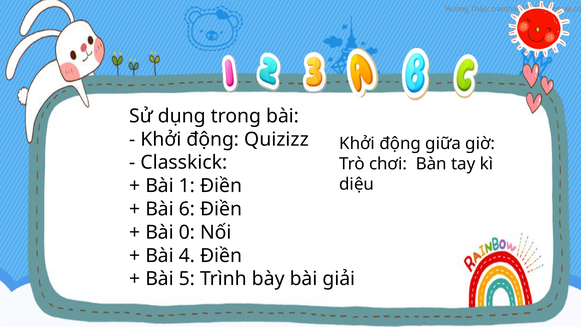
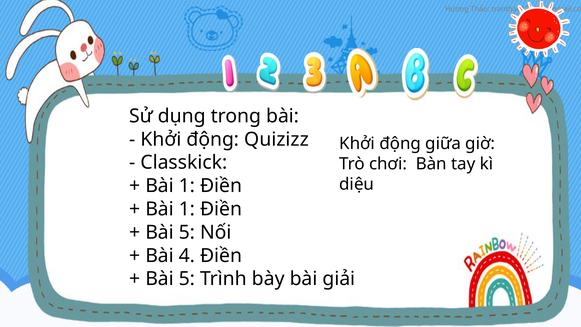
6: 6 -> 1 (187, 209)
0: 0 -> 5 (187, 232)
